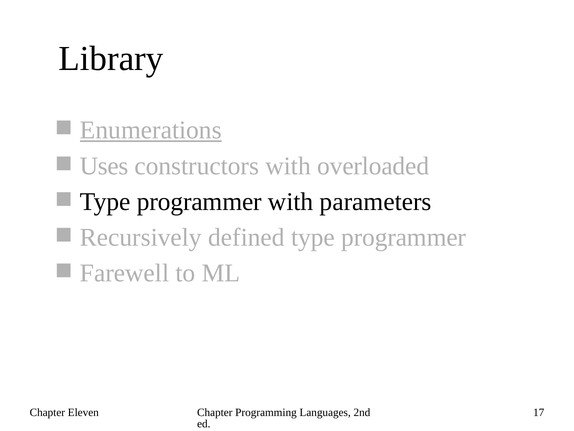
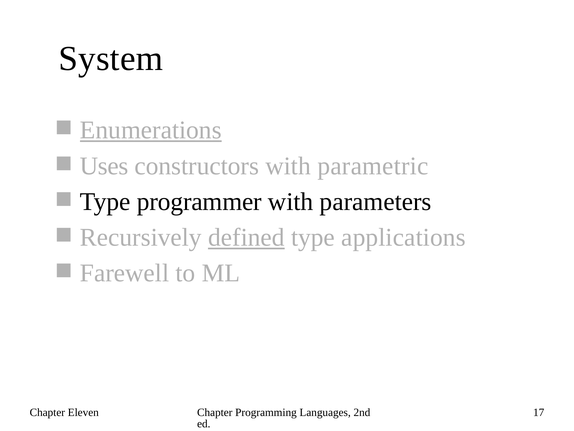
Library: Library -> System (111, 59)
overloaded: overloaded -> parametric (373, 166)
defined underline: none -> present (246, 237)
programmer: programmer -> applications (404, 237)
